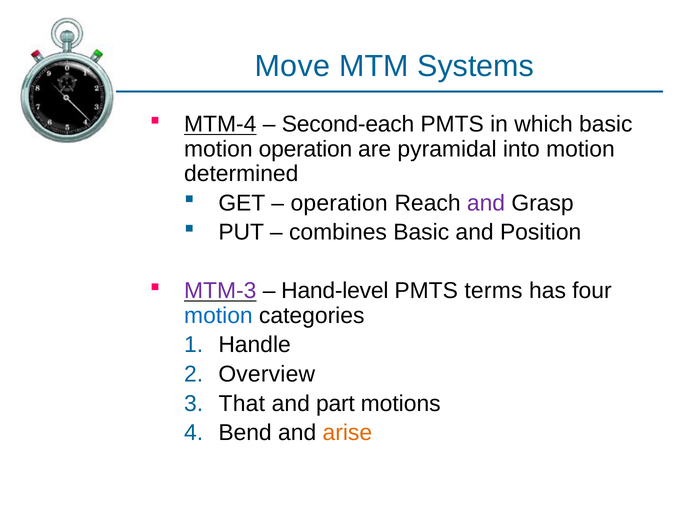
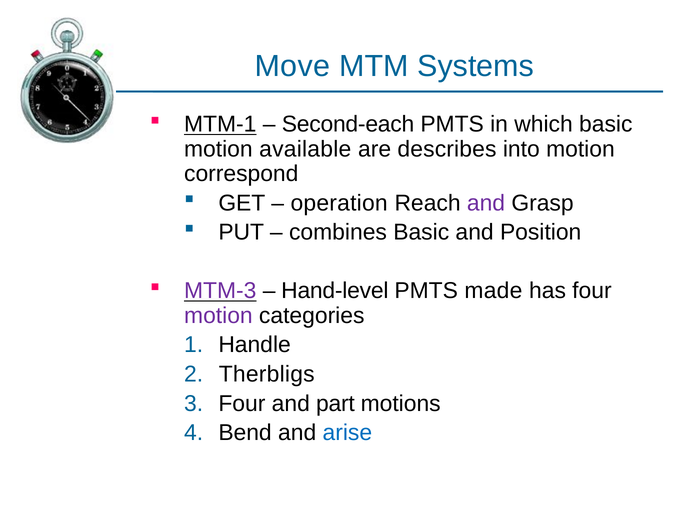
MTM-4: MTM-4 -> MTM-1 (220, 124)
motion operation: operation -> available (305, 149)
pyramidal: pyramidal -> describes (447, 149)
determined: determined -> correspond (241, 174)
terms: terms -> made (493, 291)
motion colour: blue -> purple (218, 315)
Overview: Overview -> Therbligs (267, 374)
That: That -> Four (242, 403)
arise colour: orange -> blue (347, 432)
